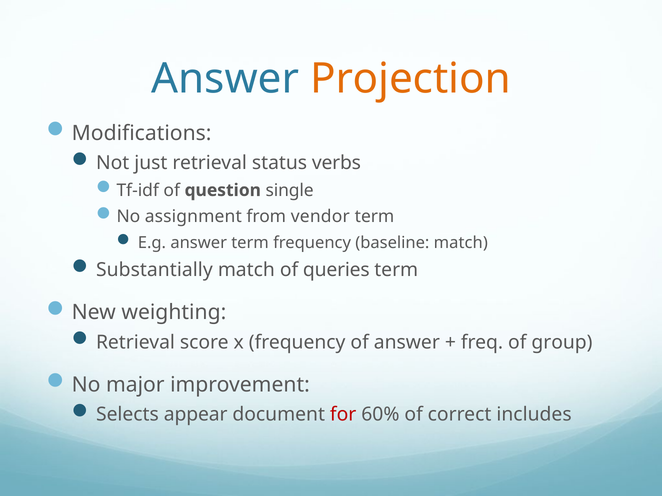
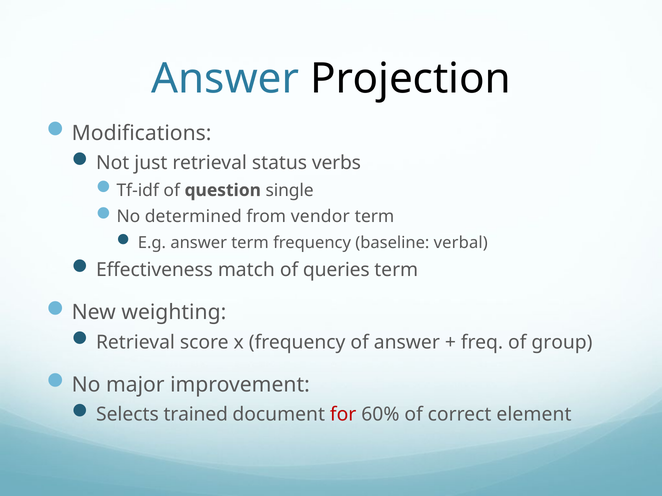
Projection colour: orange -> black (410, 79)
assignment: assignment -> determined (193, 217)
baseline match: match -> verbal (461, 243)
Substantially: Substantially -> Effectiveness (154, 270)
appear: appear -> trained (196, 415)
includes: includes -> element (534, 415)
